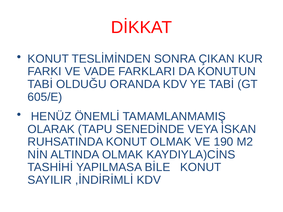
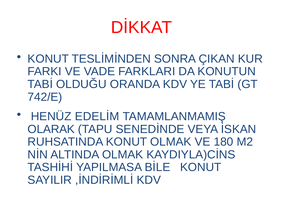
605/E: 605/E -> 742/E (45, 97)
ÖNEMLİ: ÖNEMLİ -> EDELİM (97, 117)
190: 190 -> 180 (223, 142)
